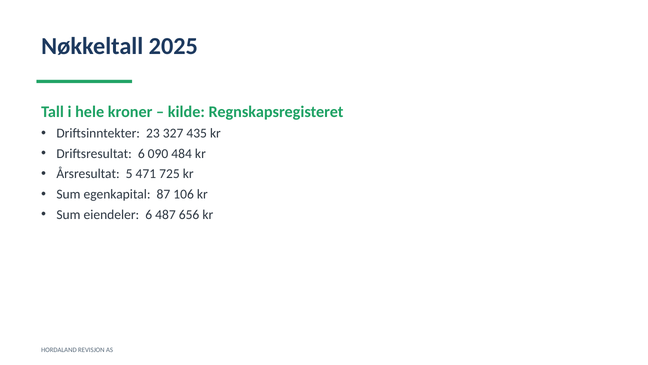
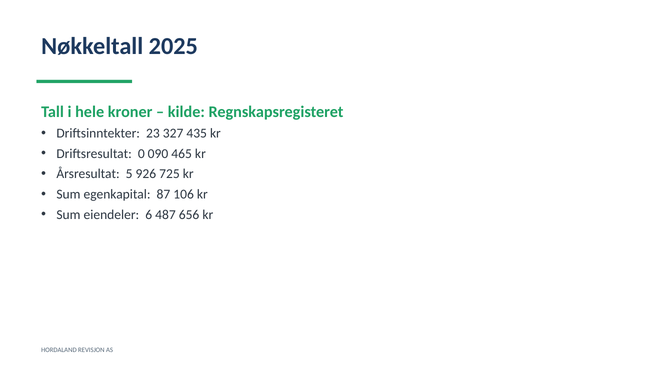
Driftsresultat 6: 6 -> 0 (141, 154)
484: 484 -> 465 (182, 154)
471: 471 -> 926 (146, 174)
